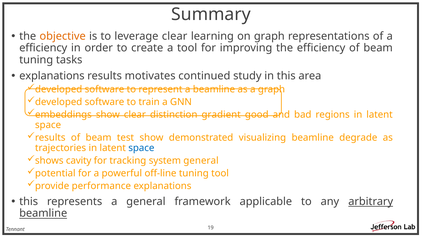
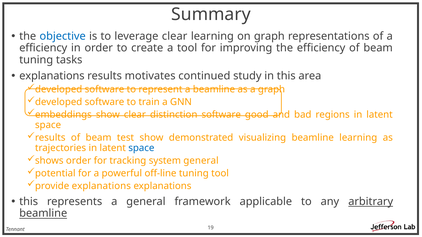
objective colour: orange -> blue (63, 36)
distinction gradient: gradient -> software (221, 115)
beamline degrade: degrade -> learning (358, 138)
shows cavity: cavity -> order (79, 161)
provide performance: performance -> explanations (101, 186)
